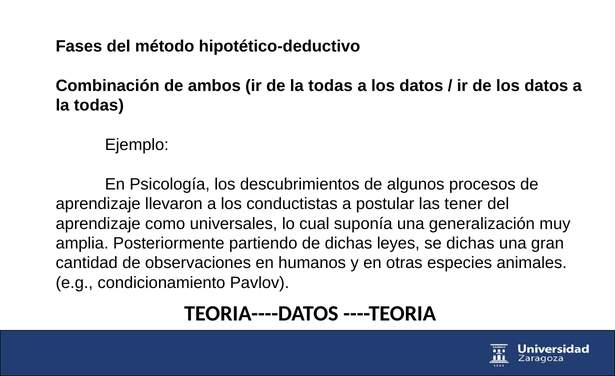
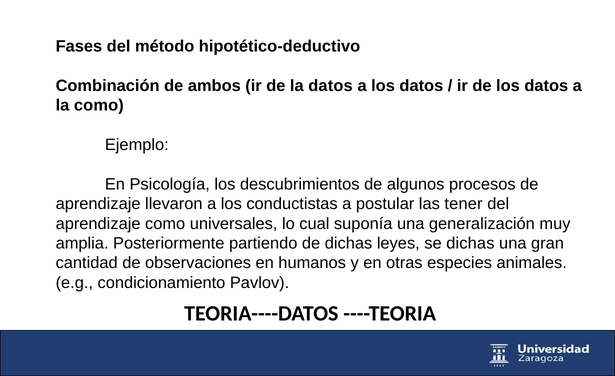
de la todas: todas -> datos (331, 86)
todas: todas -> como (99, 106)
